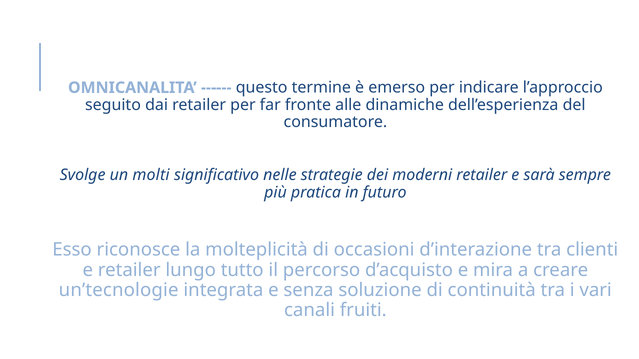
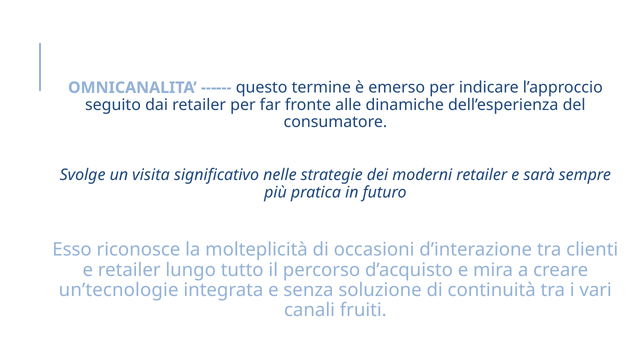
molti: molti -> visita (151, 175)
